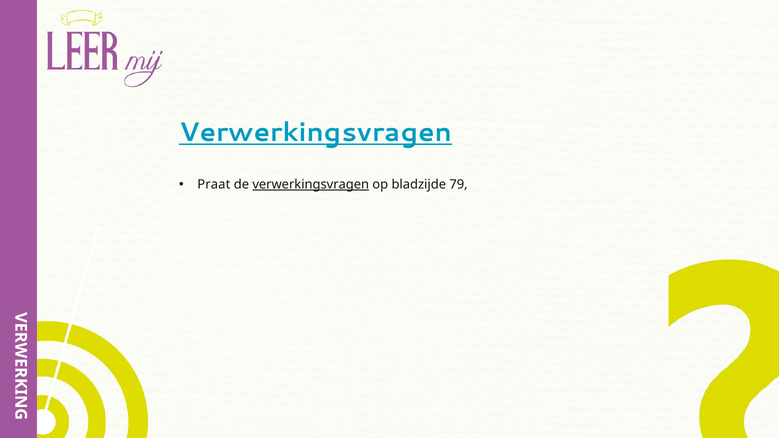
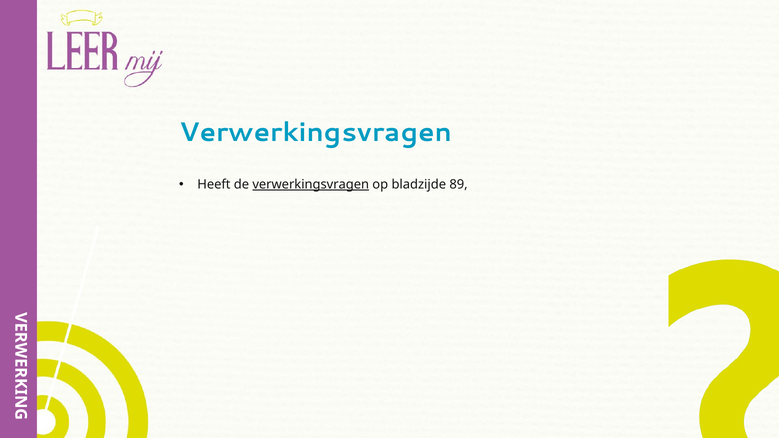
Verwerkingsvragen underline: present -> none (315, 133)
Praat: Praat -> Heeft (214, 184)
79: 79 -> 89 (459, 184)
